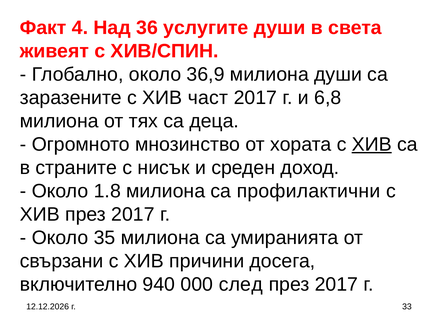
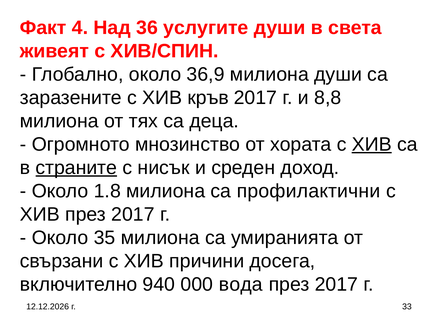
част: част -> кръв (208, 98)
6,8: 6,8 -> 8,8 (328, 98)
страните underline: none -> present (76, 168)
след: след -> вода (241, 285)
